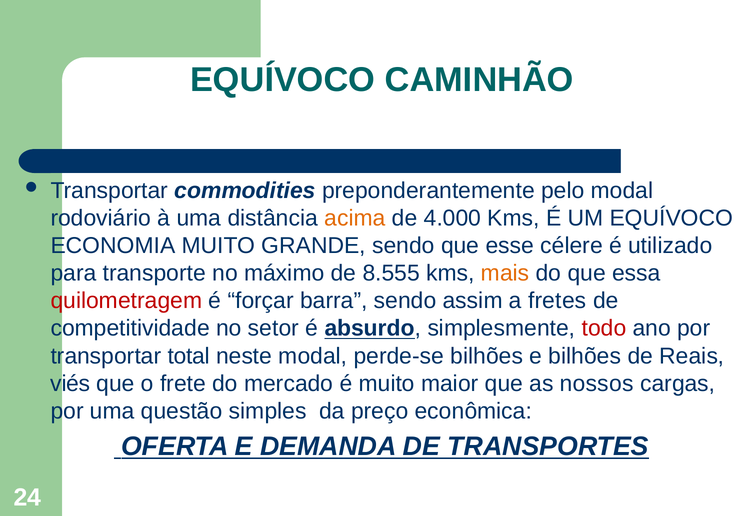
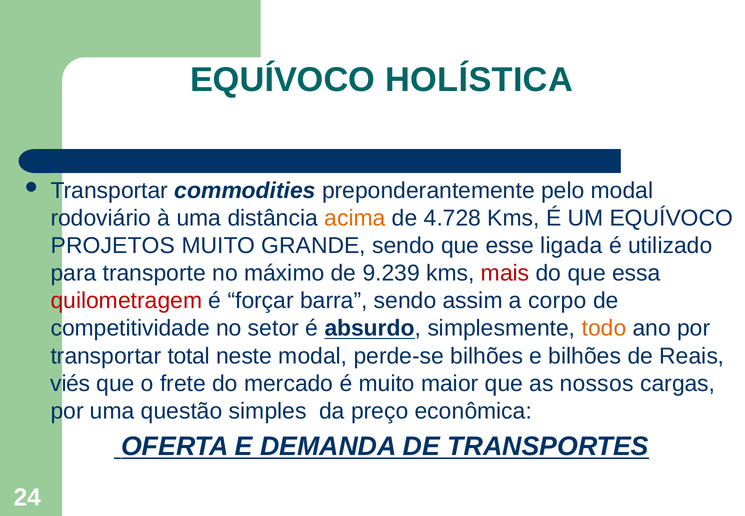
CAMINHÃO: CAMINHÃO -> HOLÍSTICA (479, 80)
4.000: 4.000 -> 4.728 (452, 218)
ECONOMIA: ECONOMIA -> PROJETOS (113, 246)
célere: célere -> ligada (571, 246)
8.555: 8.555 -> 9.239 (391, 273)
mais colour: orange -> red (505, 273)
fretes: fretes -> corpo (557, 301)
todo colour: red -> orange (604, 328)
